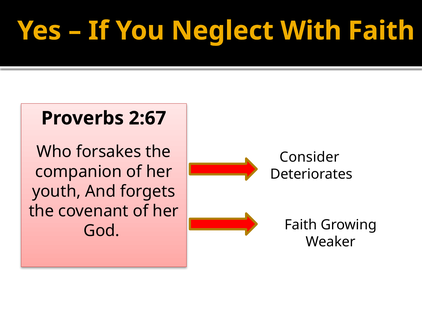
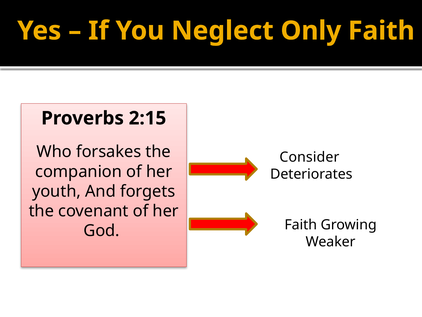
With: With -> Only (311, 31)
2:67: 2:67 -> 2:15 (147, 118)
